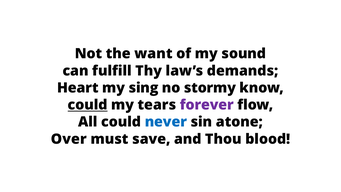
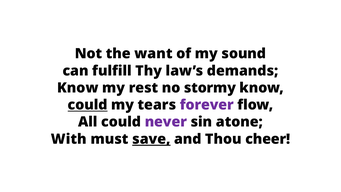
Heart: Heart -> Know (78, 88)
sing: sing -> rest (143, 88)
never colour: blue -> purple (166, 122)
Over: Over -> With (69, 139)
save underline: none -> present (151, 139)
blood: blood -> cheer (268, 139)
